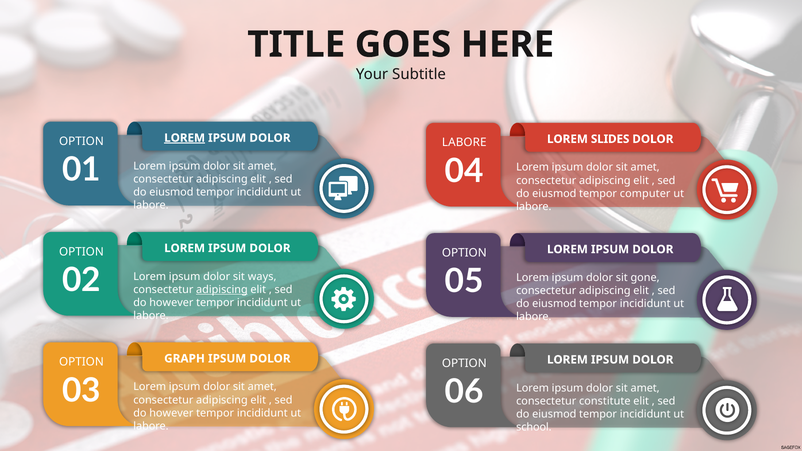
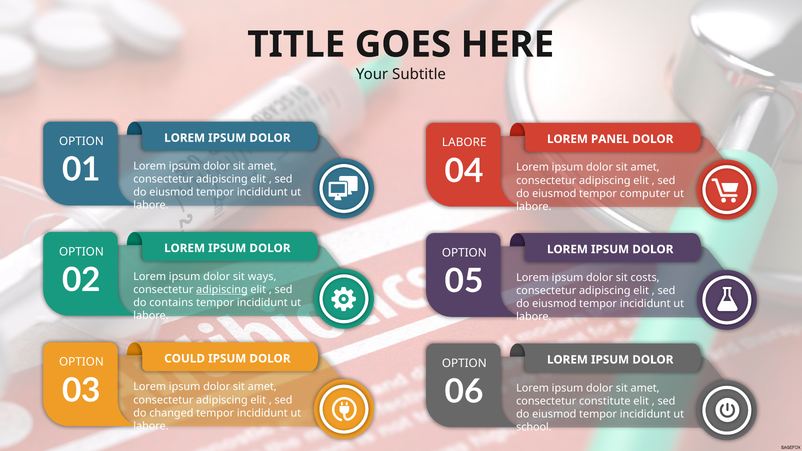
LOREM underline: present -> none (185, 138)
SLIDES: SLIDES -> PANEL (610, 139)
gone: gone -> costs (645, 278)
however: however -> contains (171, 303)
GRAPH: GRAPH -> COULD (185, 359)
however: however -> changed (171, 413)
